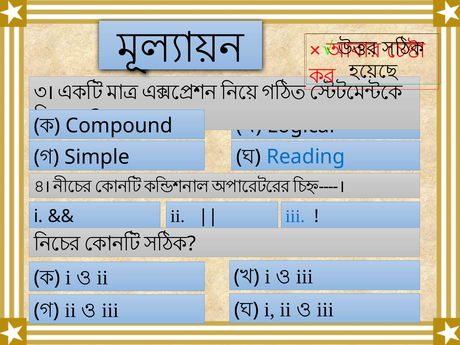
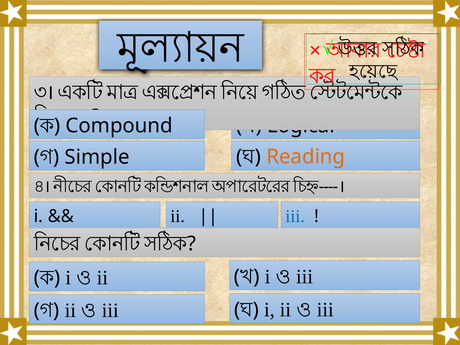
Reading colour: blue -> orange (306, 157)
